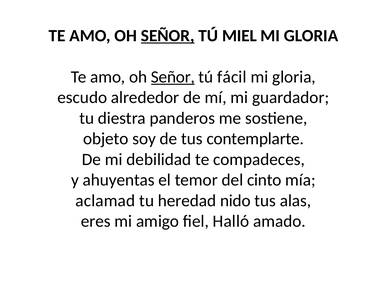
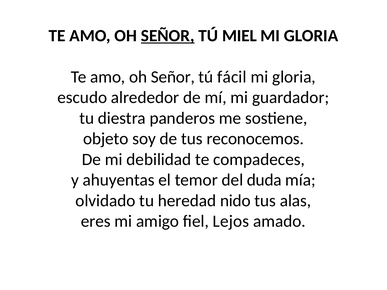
Señor underline: present -> none (173, 77)
contemplarte: contemplarte -> reconocemos (255, 139)
cinto: cinto -> duda (264, 180)
aclamad: aclamad -> olvidado (105, 201)
Halló: Halló -> Lejos (231, 222)
